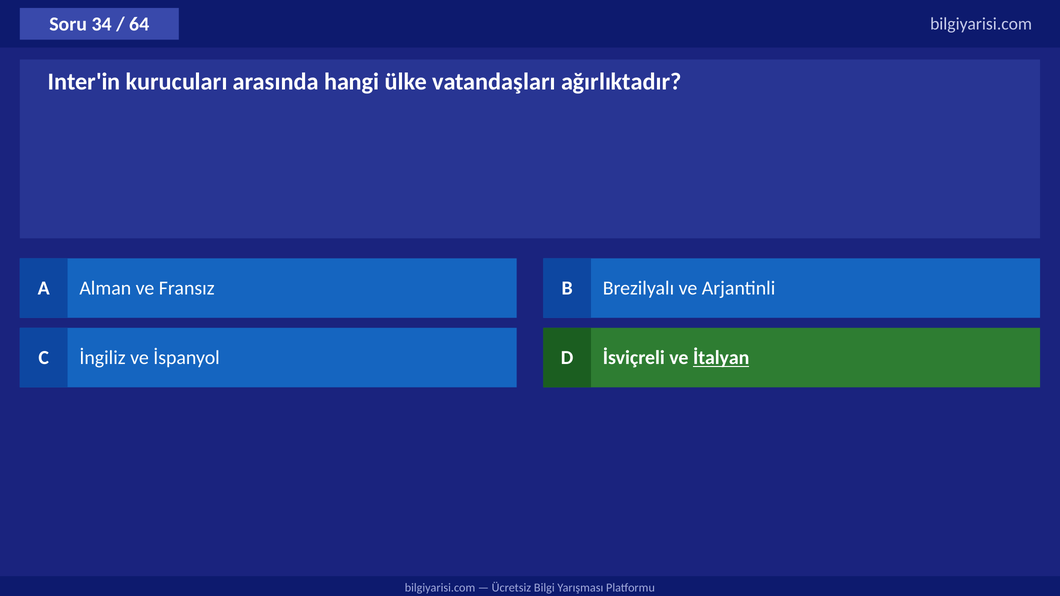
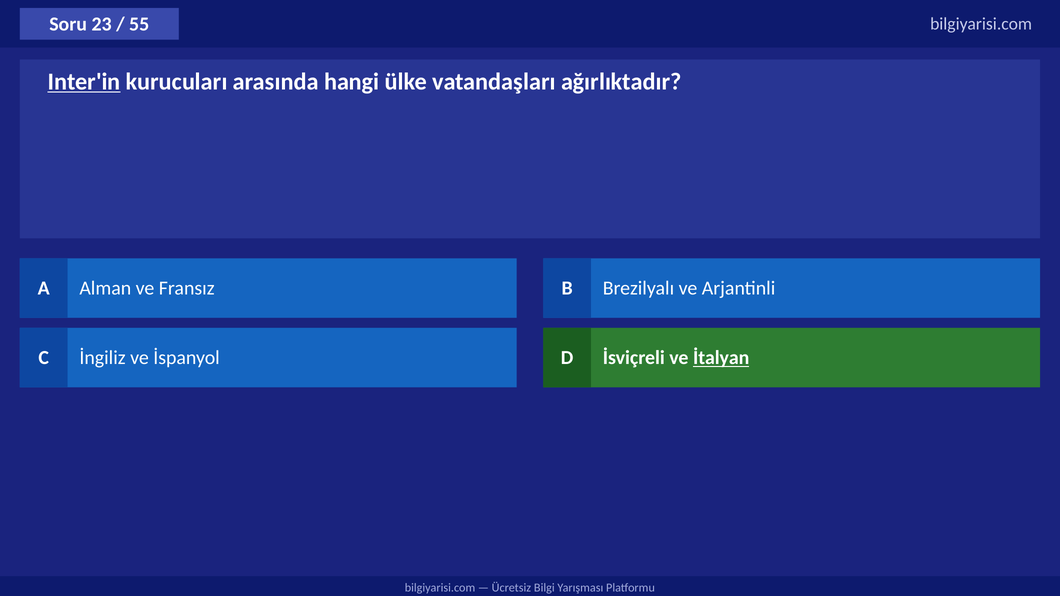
34: 34 -> 23 (102, 24)
64: 64 -> 55 (139, 24)
Inter'in underline: none -> present (84, 82)
